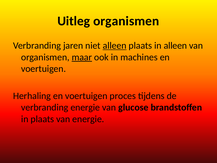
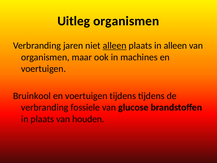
maar underline: present -> none (82, 57)
Herhaling: Herhaling -> Bruinkool (32, 96)
voertuigen proces: proces -> tijdens (123, 96)
verbranding energie: energie -> fossiele (85, 107)
van energie: energie -> houden (88, 119)
